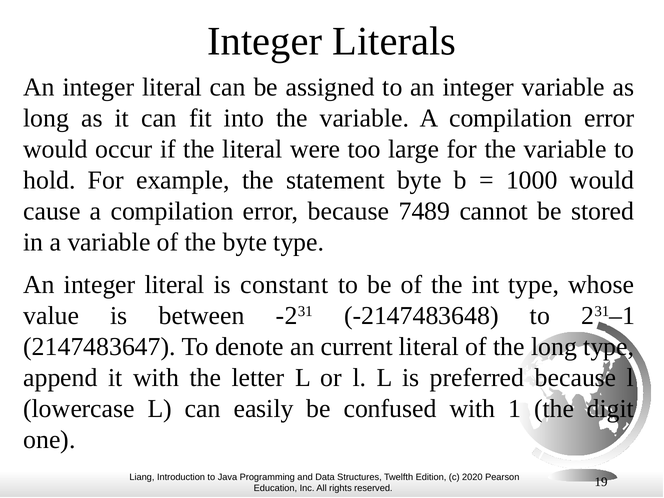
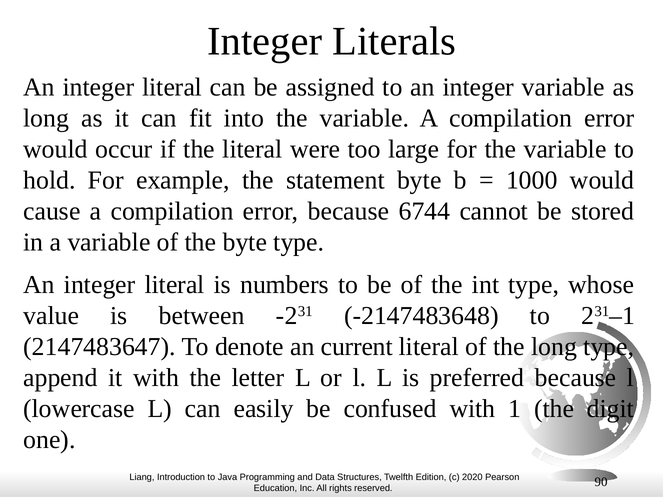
7489: 7489 -> 6744 (424, 211)
constant: constant -> numbers (284, 285)
19: 19 -> 90 (601, 482)
